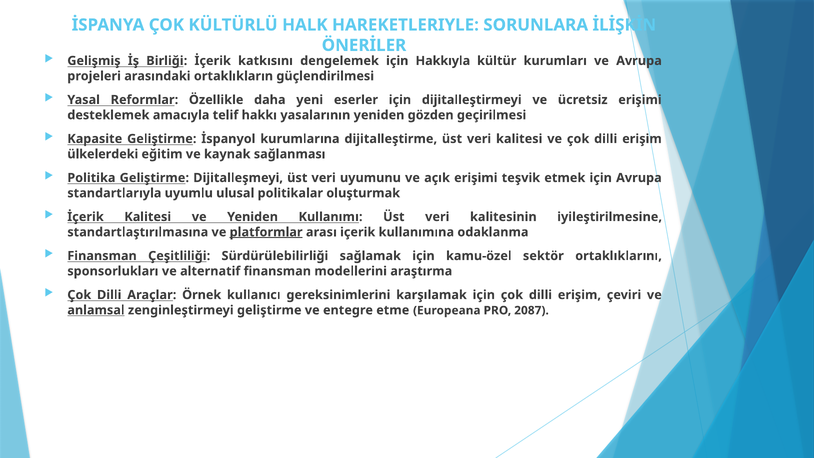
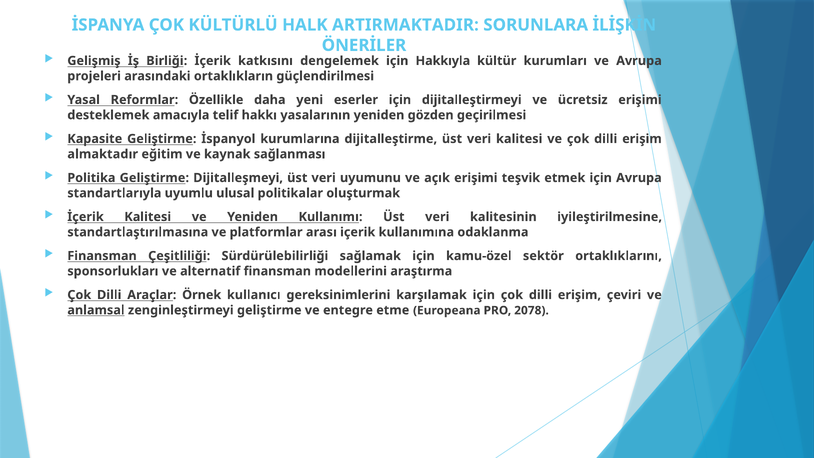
HAREKETLERIYLE: HAREKETLERIYLE -> ARTIRMAKTADIR (405, 25)
ülkelerdeki: ülkelerdeki -> almaktadır (103, 154)
platformlar underline: present -> none (266, 232)
2087: 2087 -> 2078 (532, 310)
